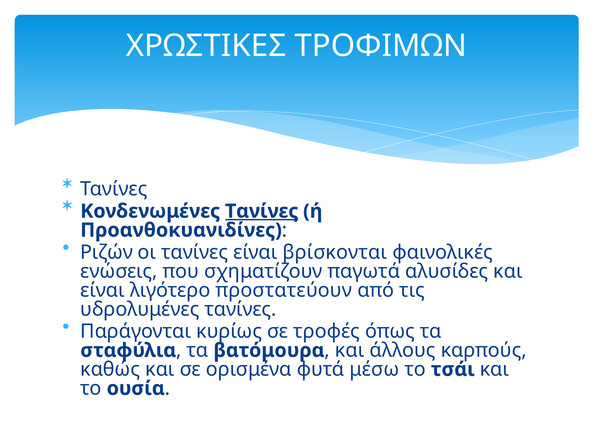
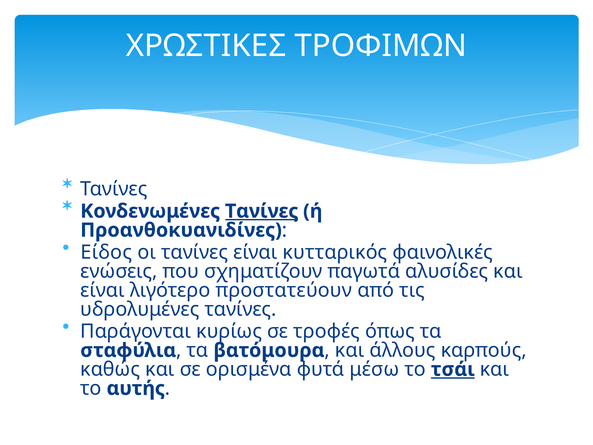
Ριζών: Ριζών -> Είδος (106, 252)
βρίσκονται: βρίσκονται -> κυτταρικός (335, 252)
τσάι underline: none -> present (453, 369)
ουσία: ουσία -> αυτής (136, 388)
